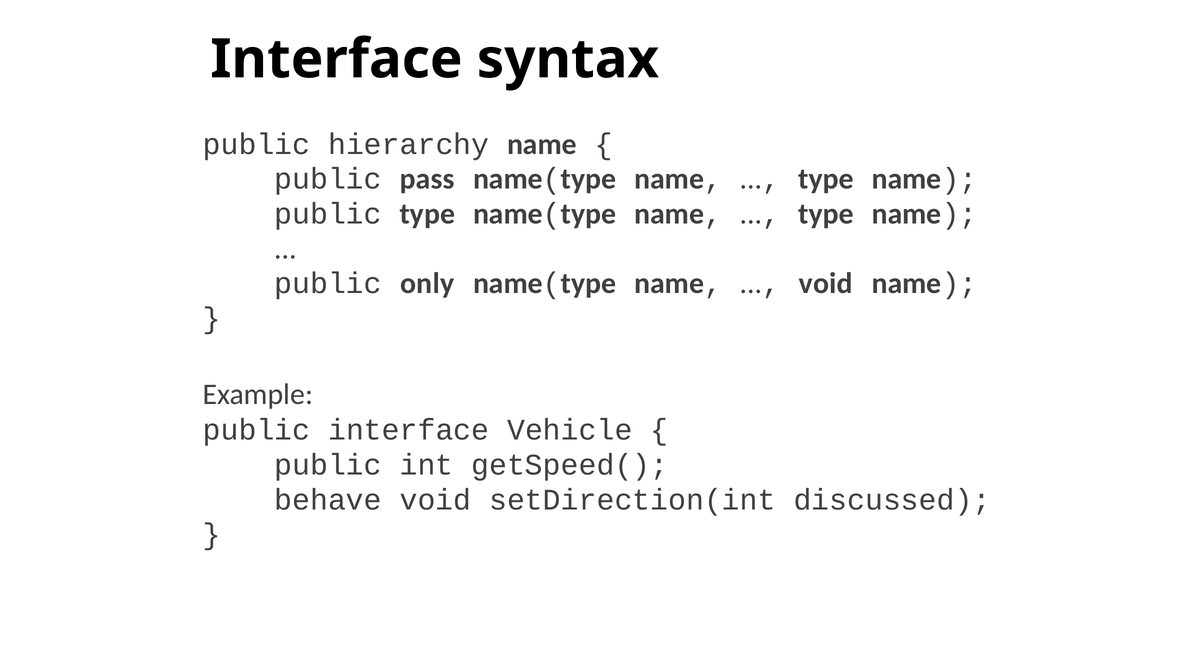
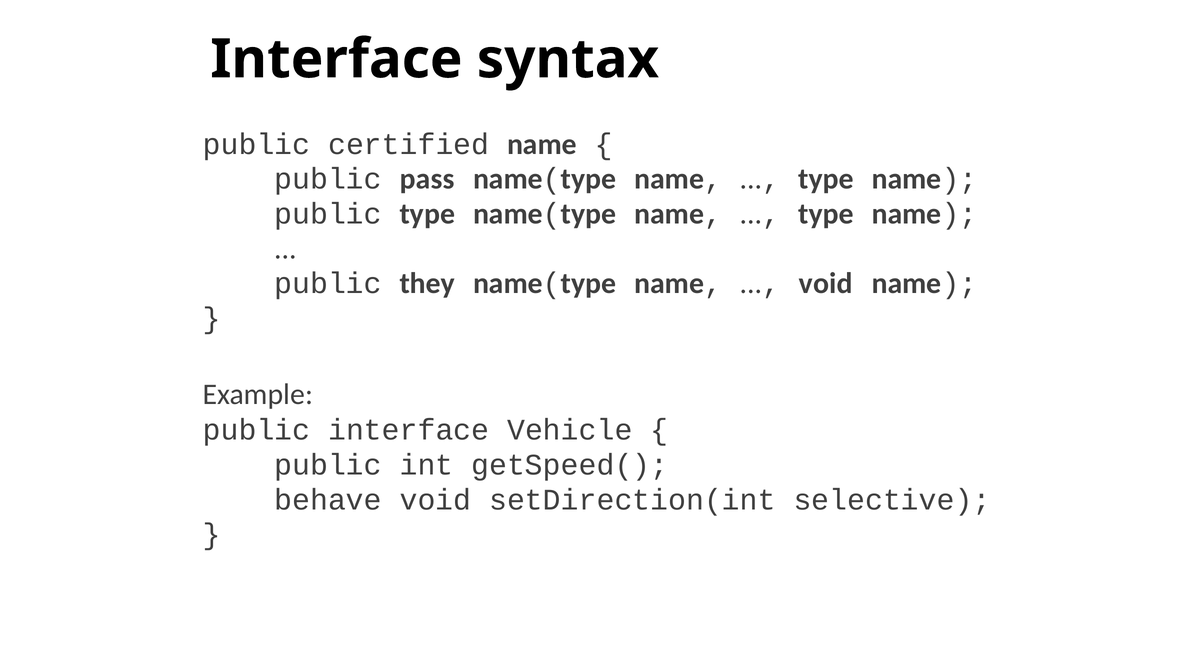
hierarchy: hierarchy -> certified (409, 144)
only: only -> they (427, 284)
discussed: discussed -> selective (892, 500)
